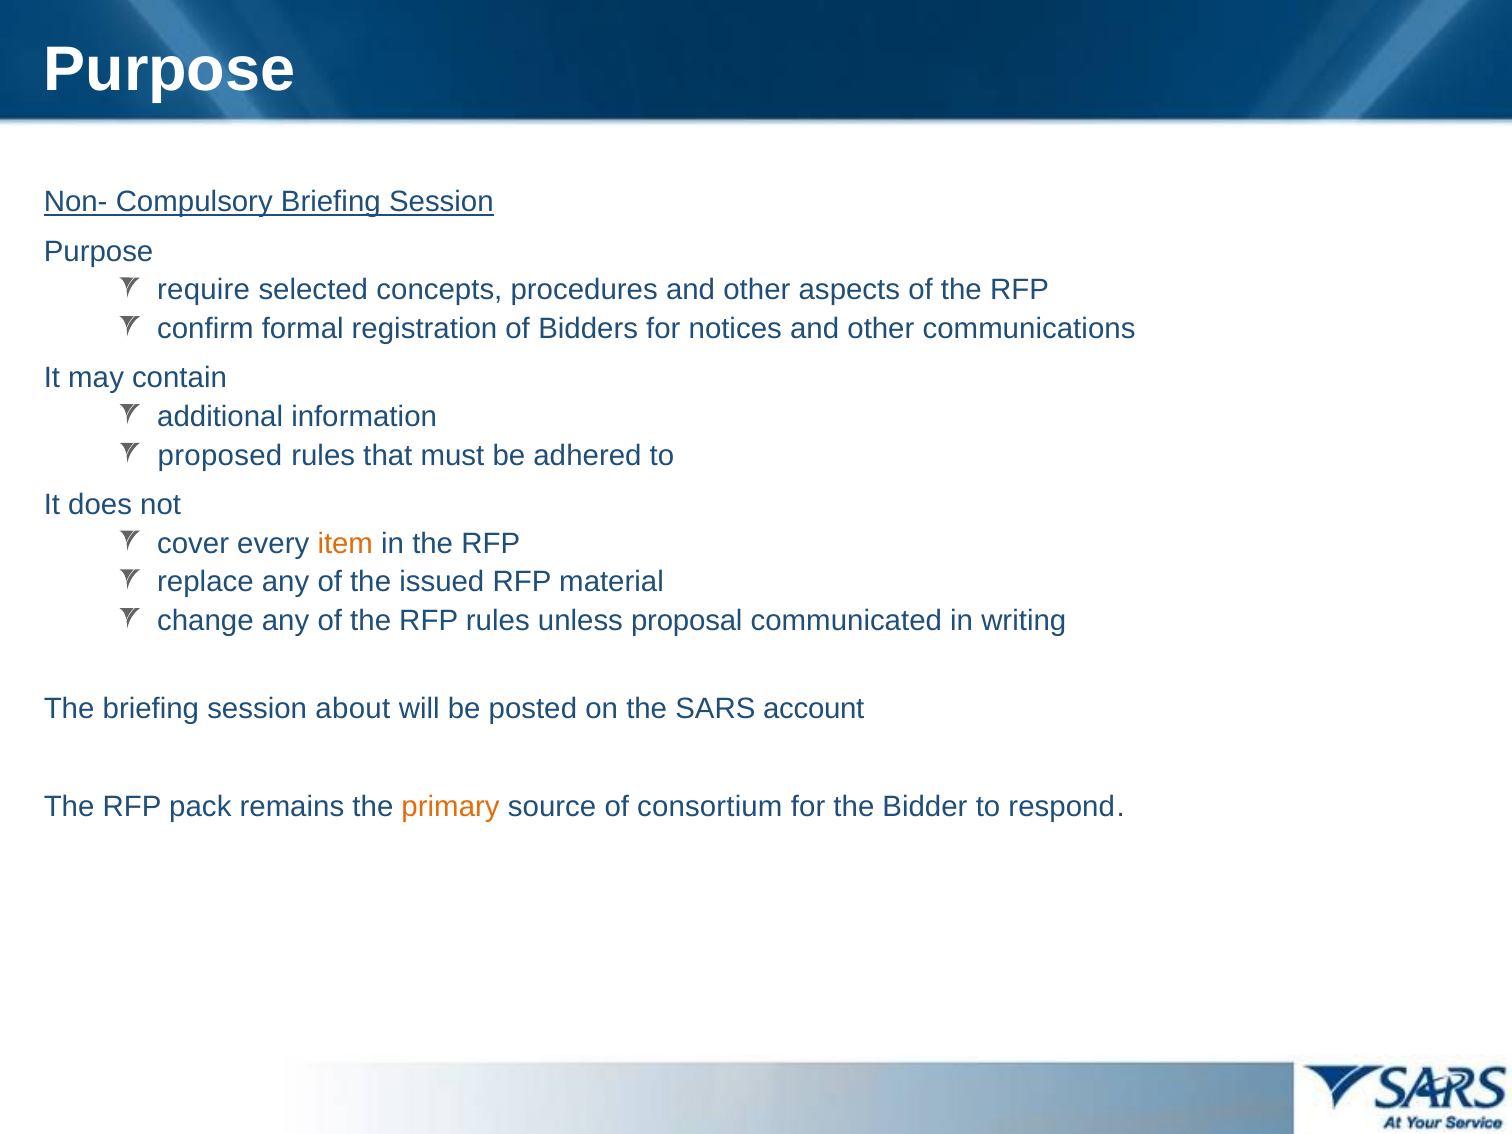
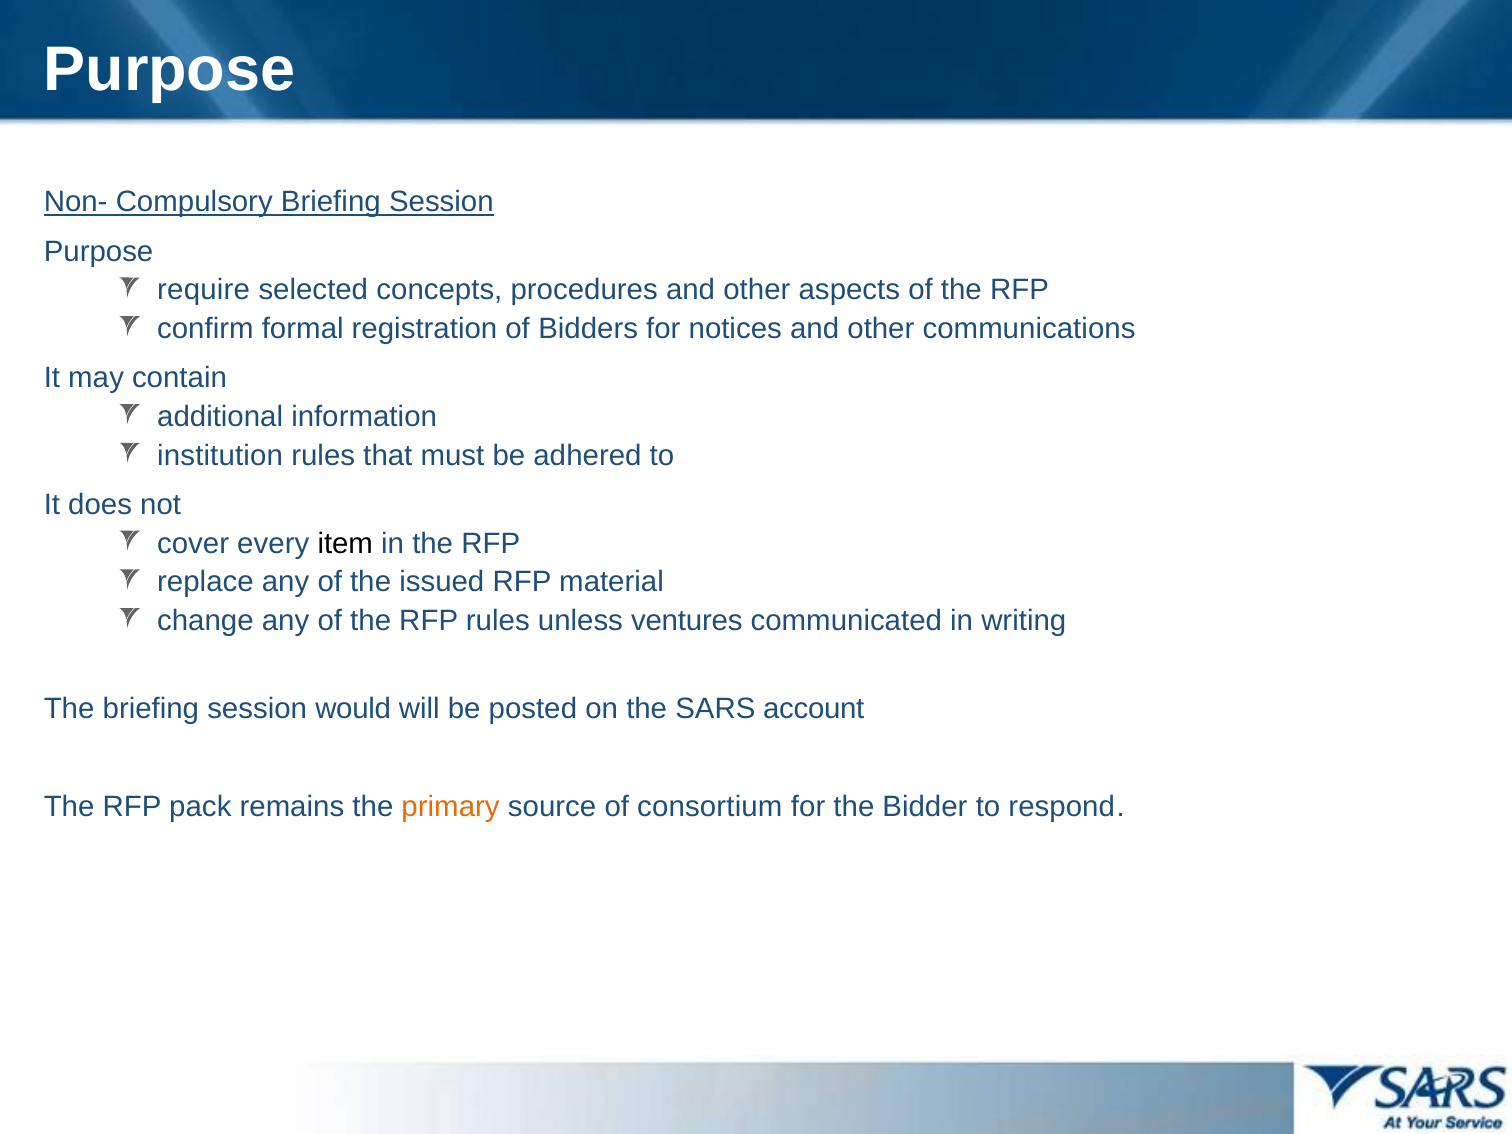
proposed: proposed -> institution (220, 455)
item colour: orange -> black (345, 543)
proposal: proposal -> ventures (687, 621)
about: about -> would (353, 709)
